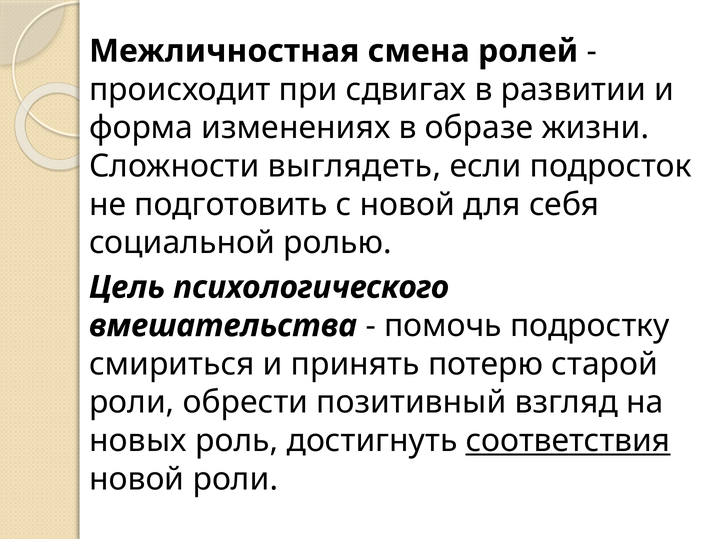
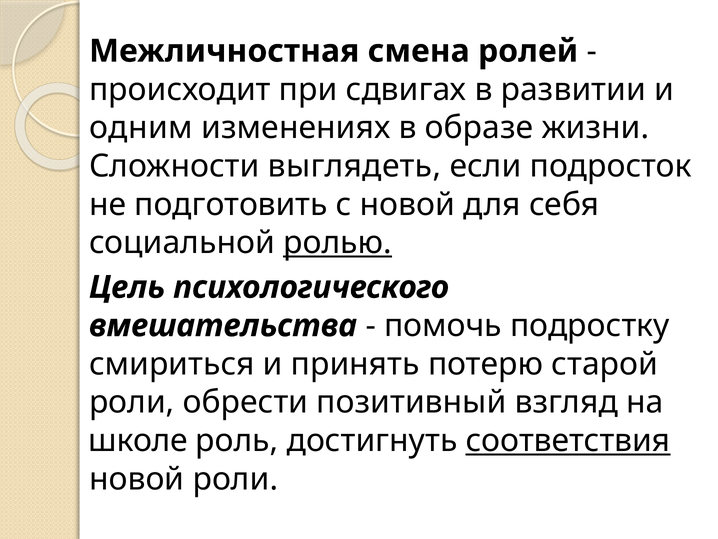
форма: форма -> одним (141, 128)
ролью underline: none -> present (338, 243)
новых: новых -> школе (138, 440)
